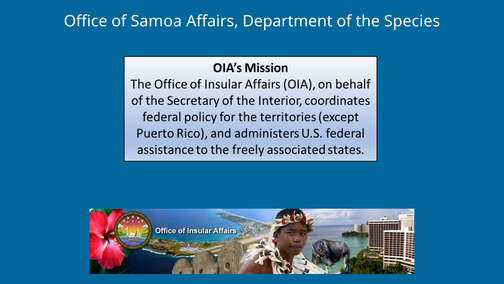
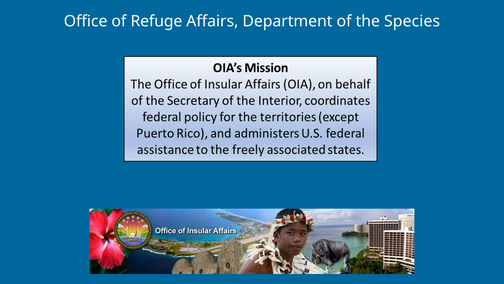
Samoa: Samoa -> Refuge (156, 21)
